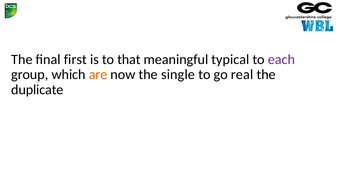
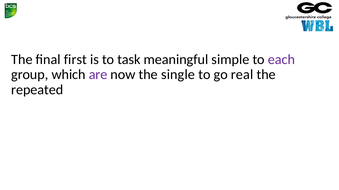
that: that -> task (129, 60)
typical: typical -> simple (230, 60)
are colour: orange -> purple (98, 75)
duplicate: duplicate -> repeated (37, 90)
